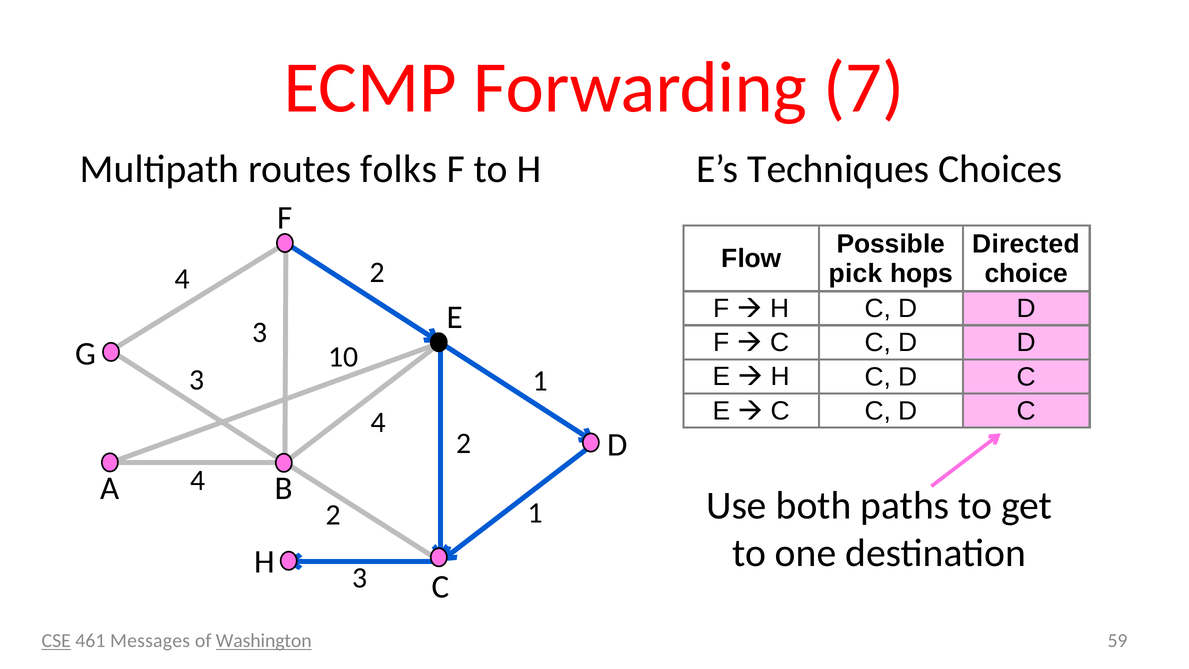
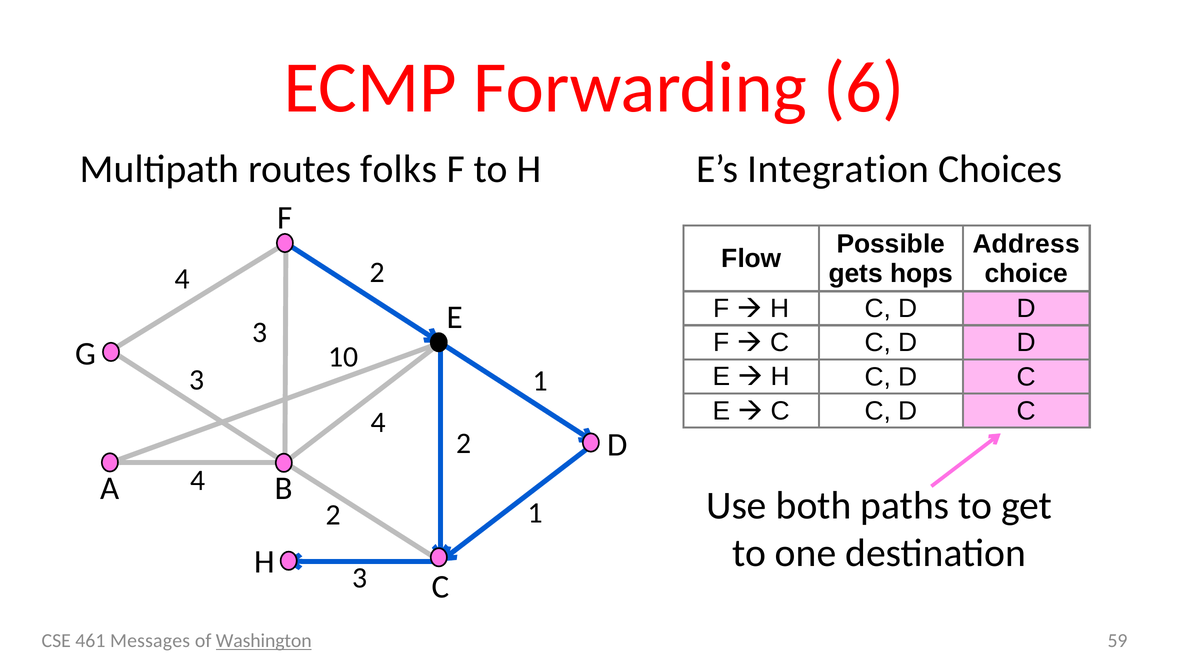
7: 7 -> 6 (864, 88)
Techniques: Techniques -> Integration (838, 169)
Directed: Directed -> Address (1026, 244)
pick: pick -> gets (856, 273)
CSE underline: present -> none (56, 641)
